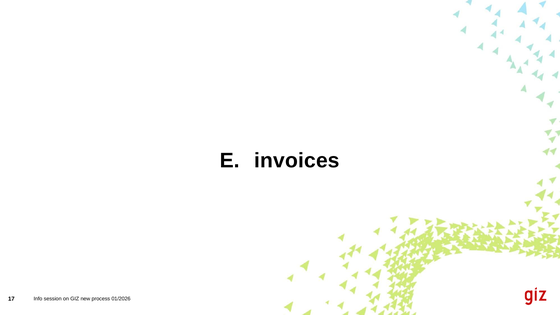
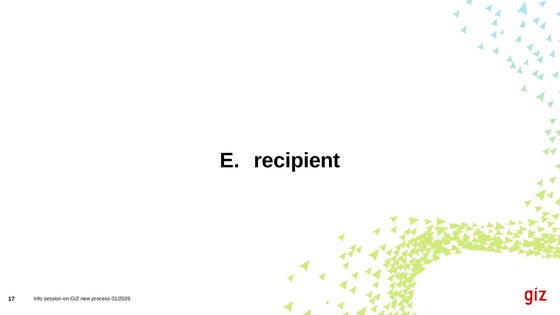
invoices: invoices -> recipient (297, 161)
